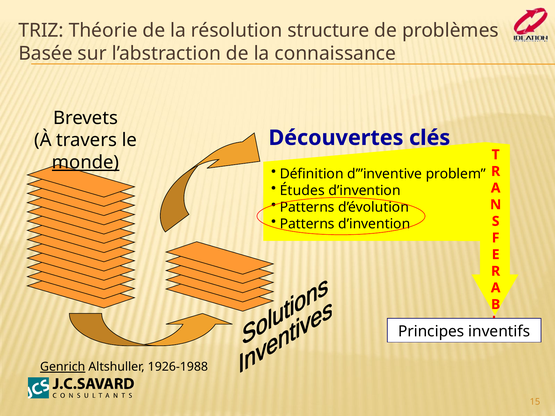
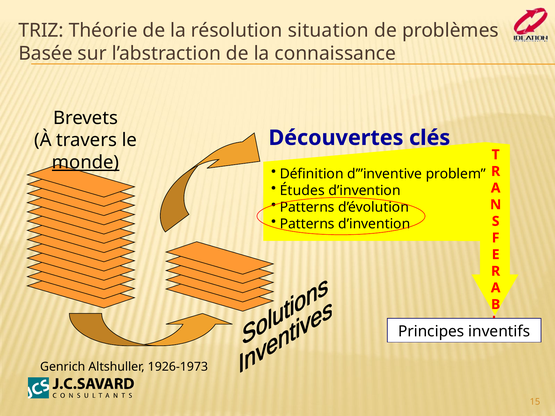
structure: structure -> situation (328, 30)
Genrich underline: present -> none (63, 367)
1926-1988: 1926-1988 -> 1926-1973 (178, 367)
